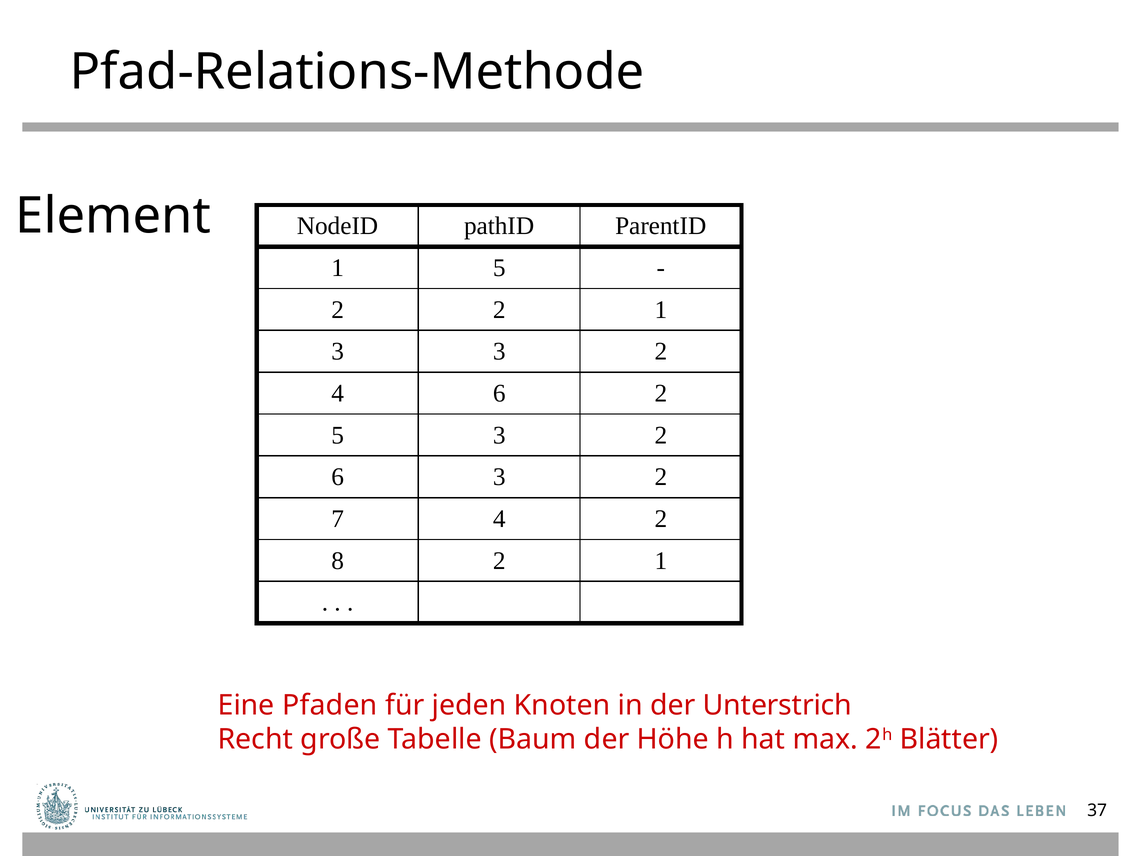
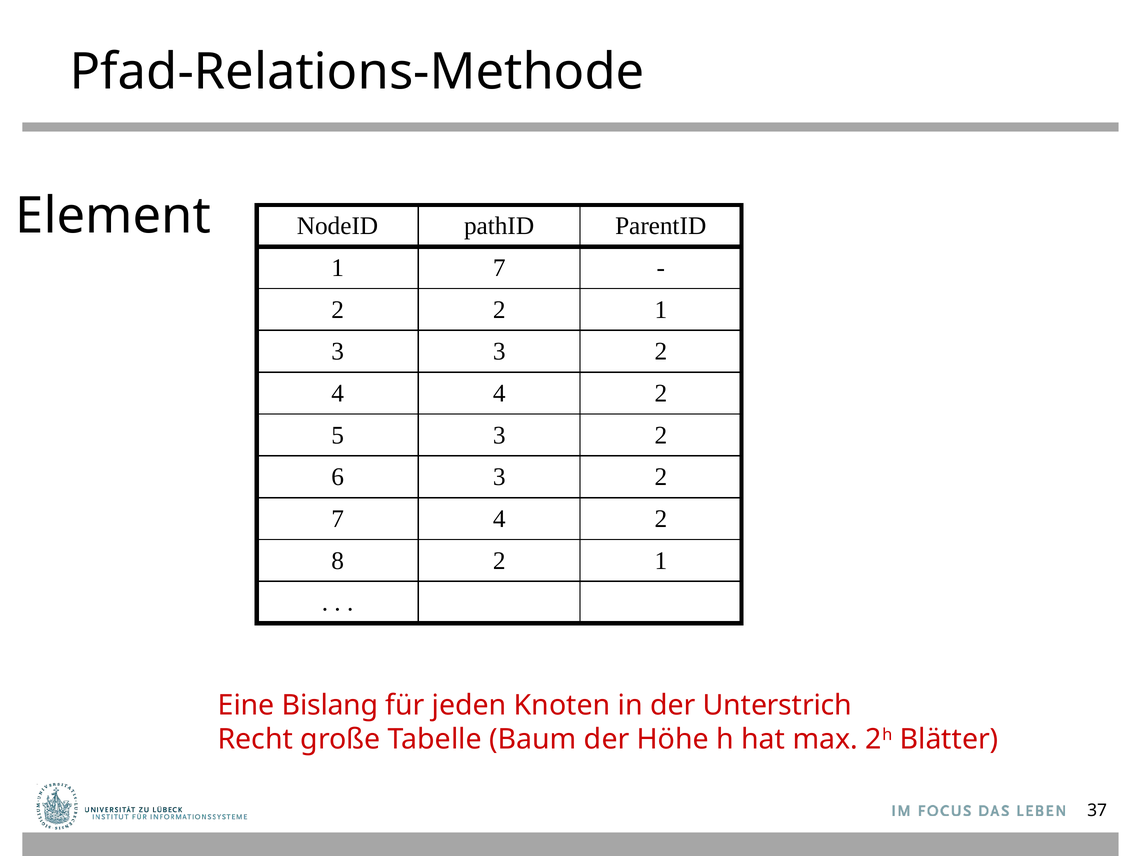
1 5: 5 -> 7 (499, 268)
4 6: 6 -> 4 (499, 393)
Pfaden: Pfaden -> Bislang (330, 705)
